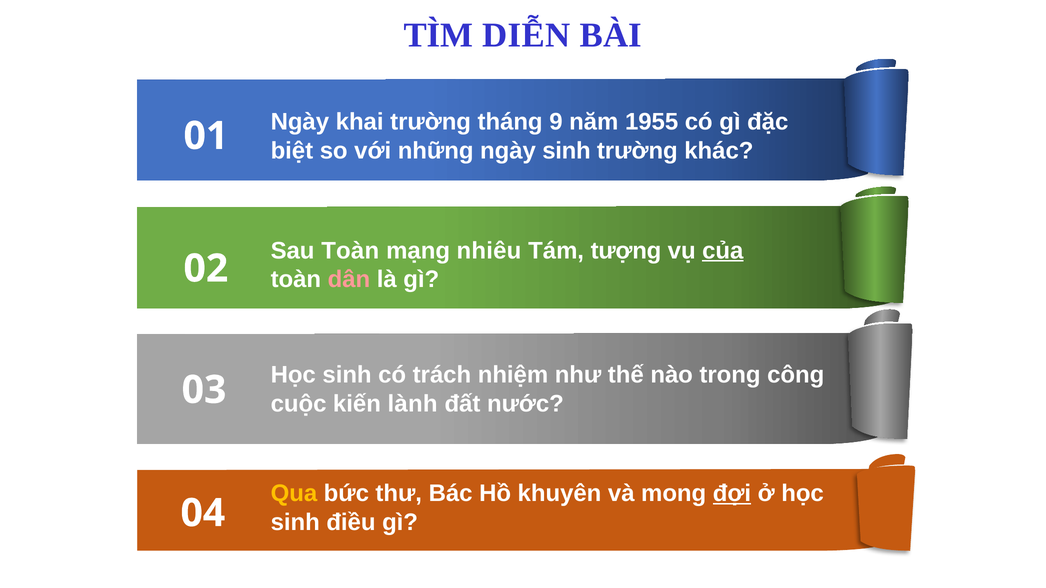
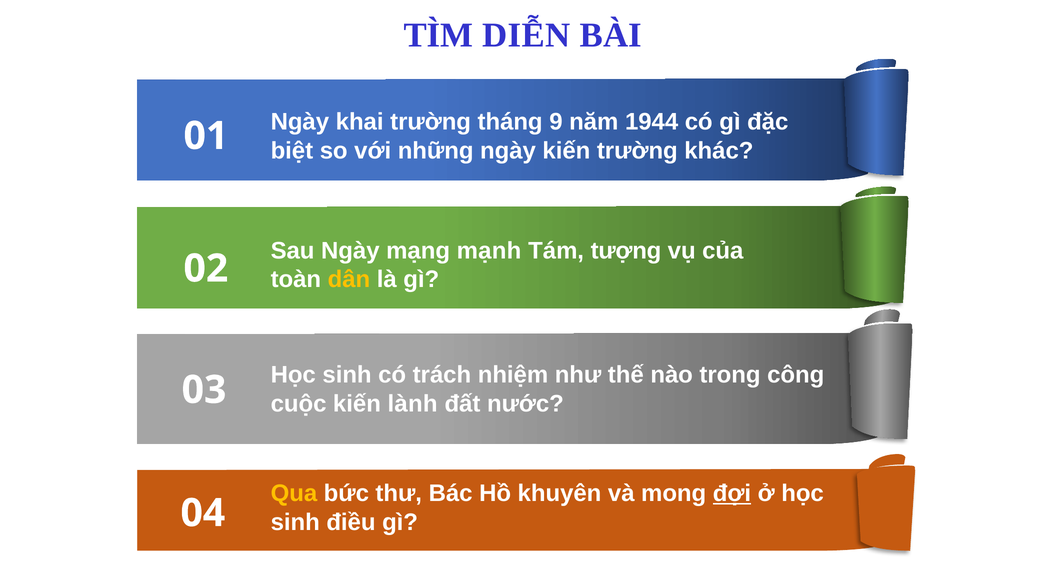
1955: 1955 -> 1944 (652, 122)
ngày sinh: sinh -> kiến (566, 151)
Sau Toàn: Toàn -> Ngày (350, 251)
nhiêu: nhiêu -> mạnh (489, 251)
của underline: present -> none (723, 251)
dân colour: pink -> yellow (349, 280)
